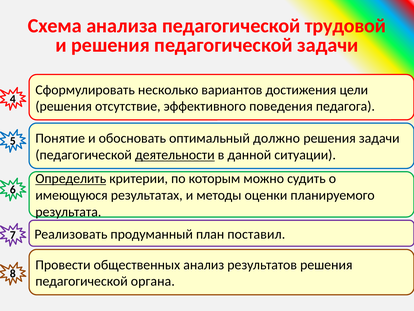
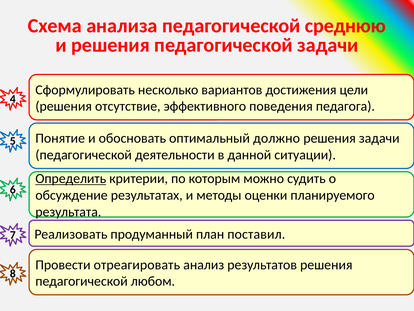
трудовой: трудовой -> среднюю (346, 26)
деятельности underline: present -> none (175, 155)
имеющуюся: имеющуюся -> обсуждение (72, 195)
общественных: общественных -> отреагировать (137, 264)
органа: органа -> любом (153, 281)
